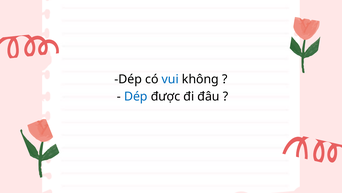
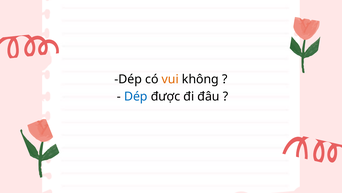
vui colour: blue -> orange (170, 79)
